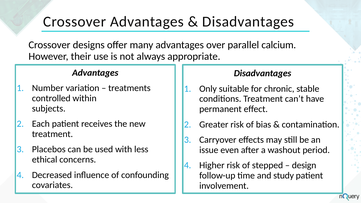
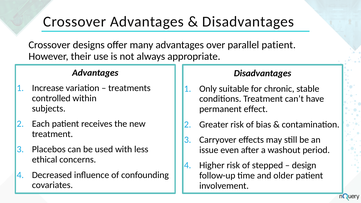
parallel calcium: calcium -> patient (279, 45)
Number: Number -> Increase (48, 88)
study: study -> older (284, 176)
